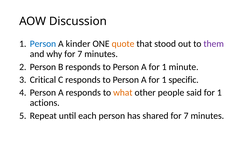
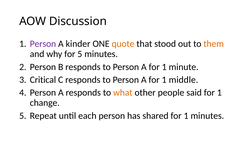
Person colour: blue -> purple (43, 44)
them colour: purple -> orange (214, 44)
why for 7: 7 -> 5 (80, 54)
specific: specific -> middle (183, 80)
actions: actions -> change (45, 103)
shared for 7: 7 -> 1 (186, 115)
